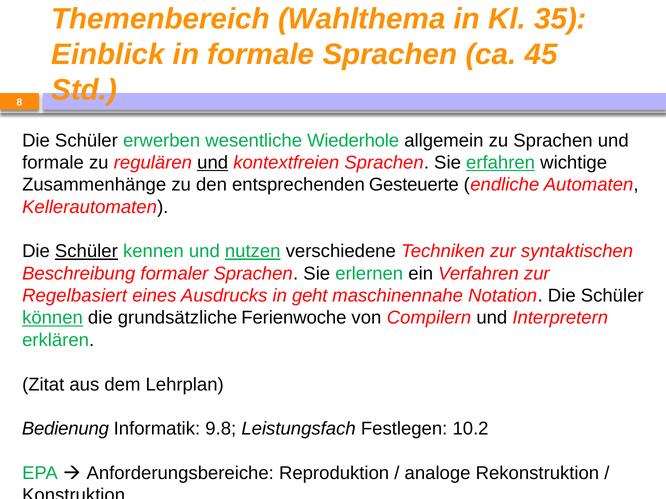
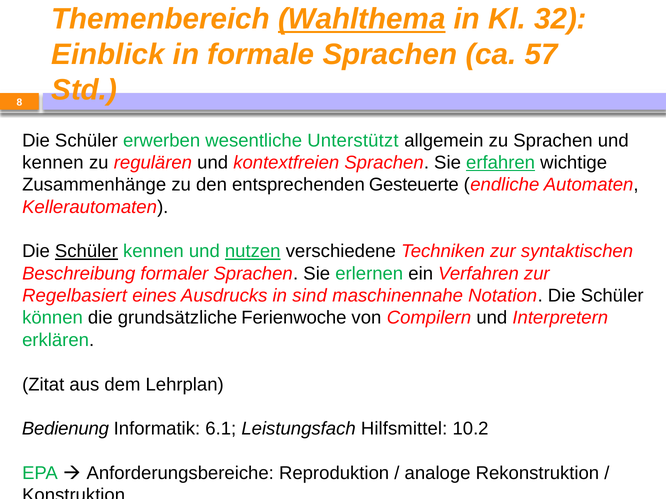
Wahlthema underline: none -> present (362, 19)
35: 35 -> 32 (560, 19)
45: 45 -> 57 (541, 55)
Wiederhole: Wiederhole -> Unterstützt (353, 141)
formale: formale -> kennen (53, 163)
und underline: present -> none (213, 163)
geht: geht -> sind (310, 296)
können underline: present -> none (53, 318)
9.8: 9.8 -> 6.1 (221, 429)
Festlegen: Festlegen -> Hilfsmittel (404, 429)
